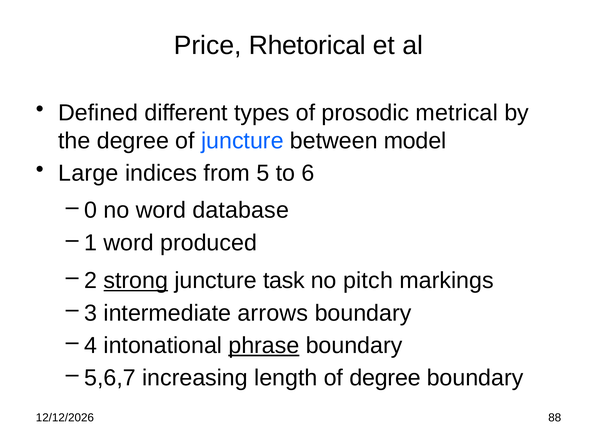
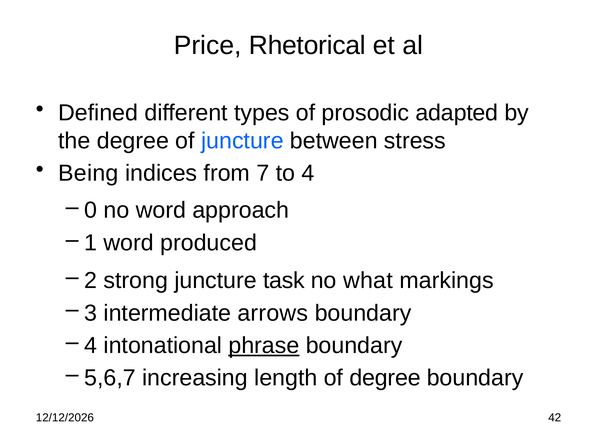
metrical: metrical -> adapted (457, 113)
model: model -> stress (415, 141)
Large: Large -> Being (88, 173)
5: 5 -> 7 (263, 173)
6: 6 -> 4 (308, 173)
database: database -> approach (241, 211)
strong underline: present -> none (136, 281)
pitch: pitch -> what (368, 281)
88: 88 -> 42 (555, 419)
